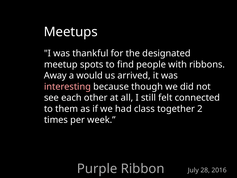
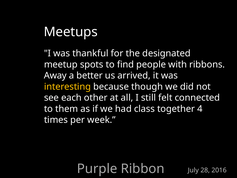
would: would -> better (90, 75)
interesting colour: pink -> yellow (67, 87)
2: 2 -> 4 (200, 109)
